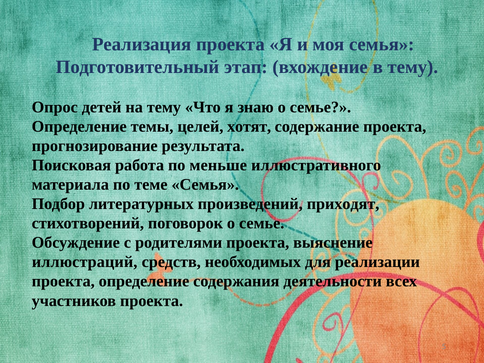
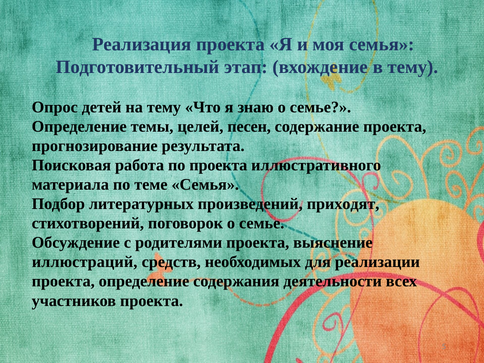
хотят: хотят -> песен (249, 126)
по меньше: меньше -> проекта (218, 165)
